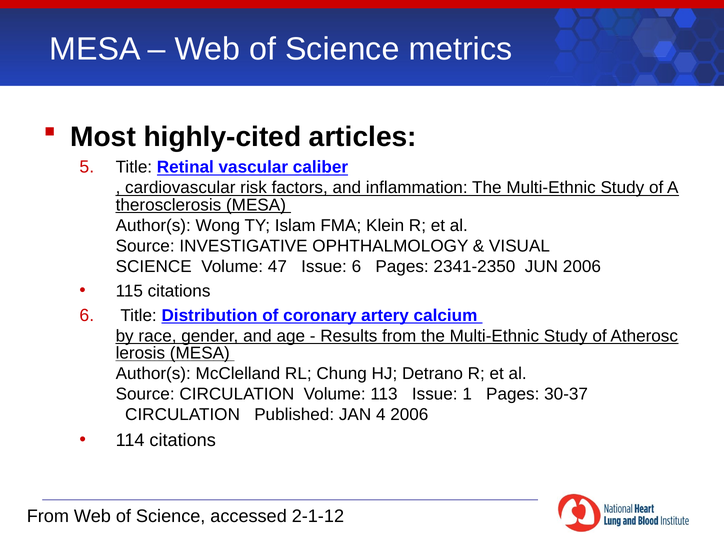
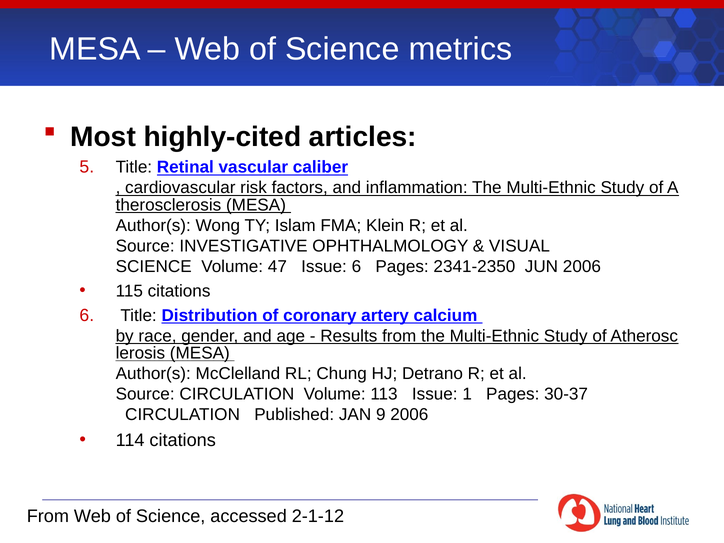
4: 4 -> 9 (381, 415)
